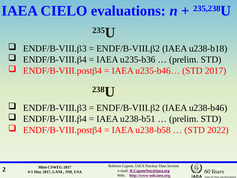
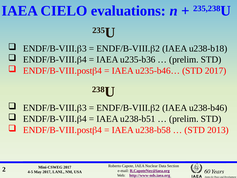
2022: 2022 -> 2013 (218, 130)
